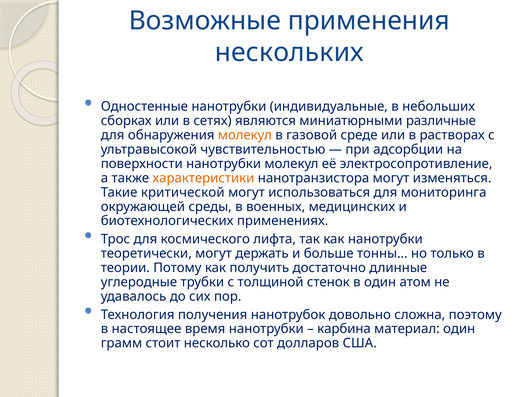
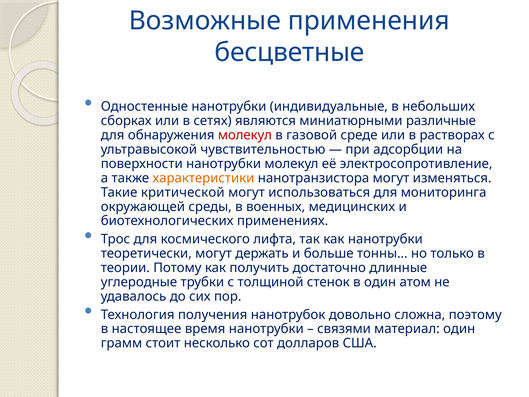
нескольких: нескольких -> бесцветные (290, 53)
молекул colour: orange -> red (245, 135)
карбина: карбина -> связями (344, 329)
